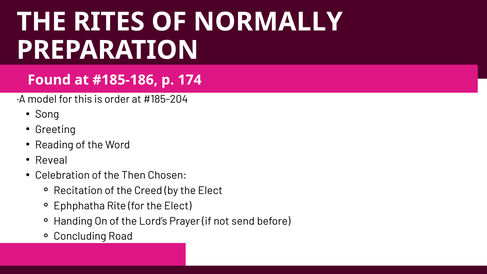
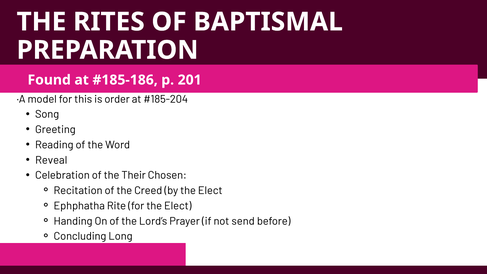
NORMALLY: NORMALLY -> BAPTISMAL (268, 22)
174: 174 -> 201 (190, 80)
Then: Then -> Their (134, 175)
Road: Road -> Long (121, 236)
